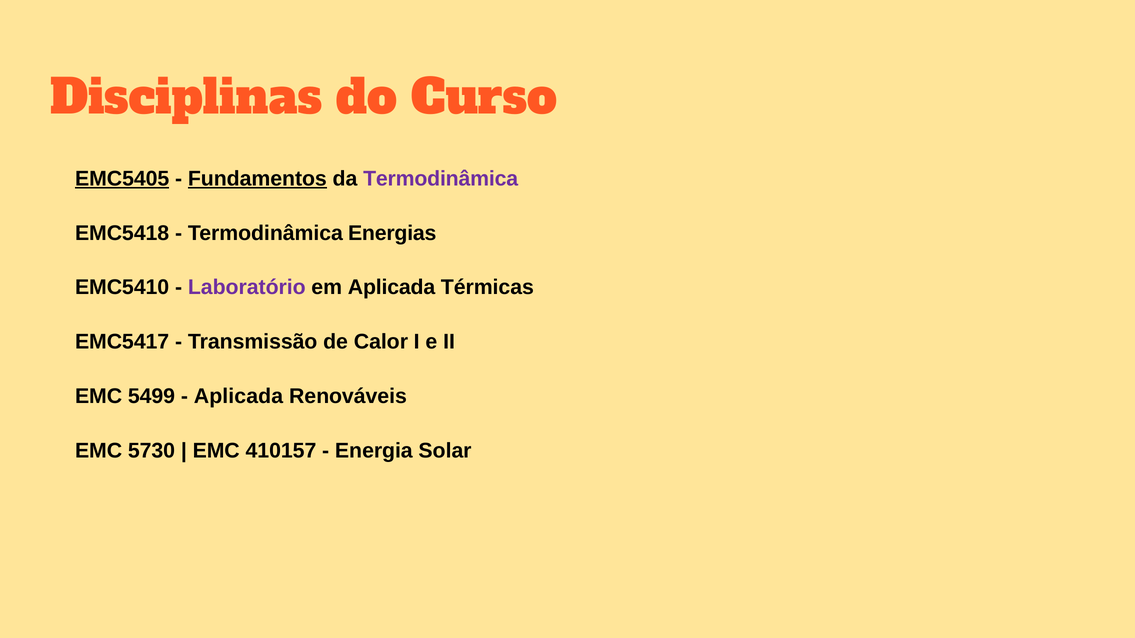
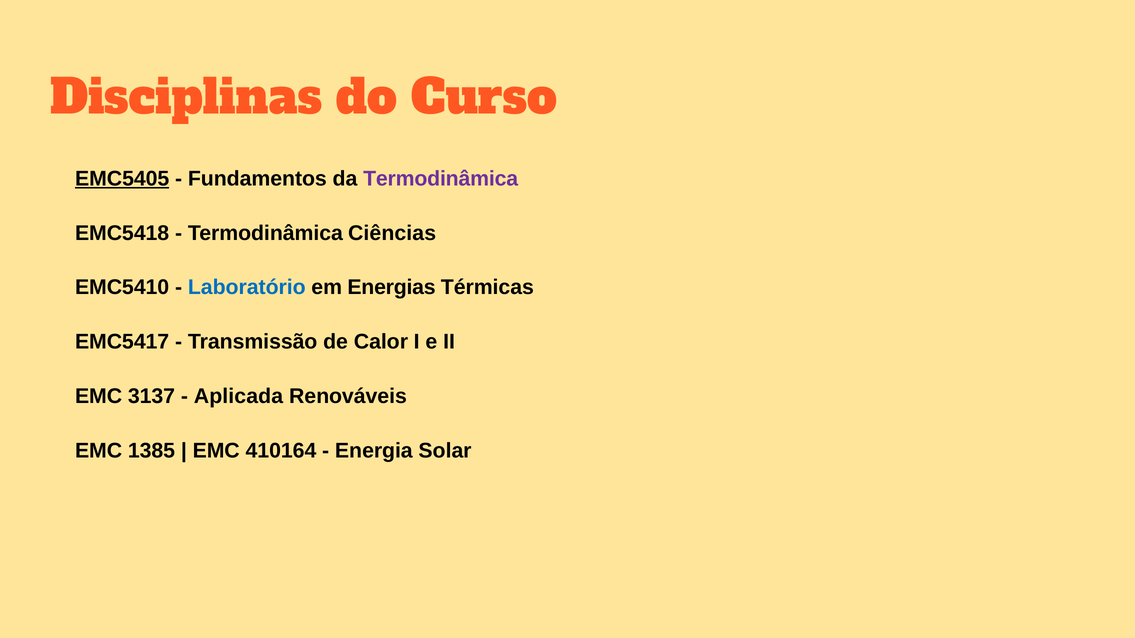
Fundamentos underline: present -> none (257, 179)
Energias: Energias -> Ciências (392, 233)
Laboratório colour: purple -> blue (247, 288)
em Aplicada: Aplicada -> Energias (392, 288)
5499: 5499 -> 3137 (152, 397)
5730: 5730 -> 1385 (152, 451)
410157: 410157 -> 410164 (281, 451)
